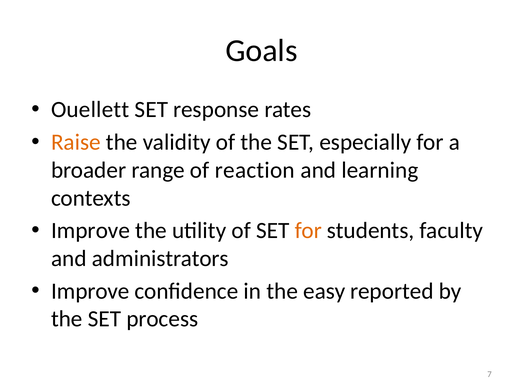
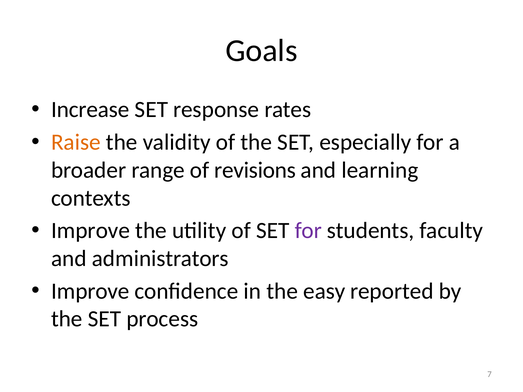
Ouellett: Ouellett -> Increase (90, 110)
reaction: reaction -> revisions (255, 170)
for colour: orange -> purple (308, 231)
